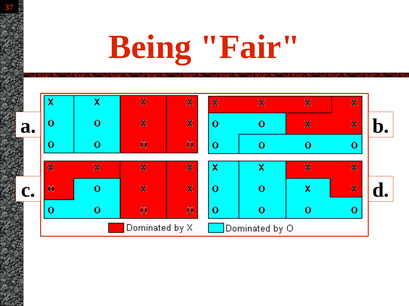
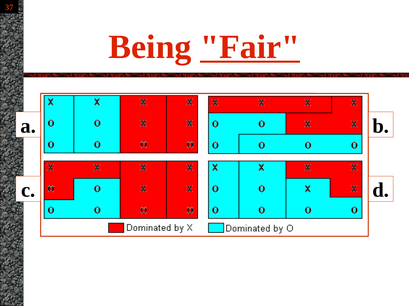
Fair underline: none -> present (250, 47)
